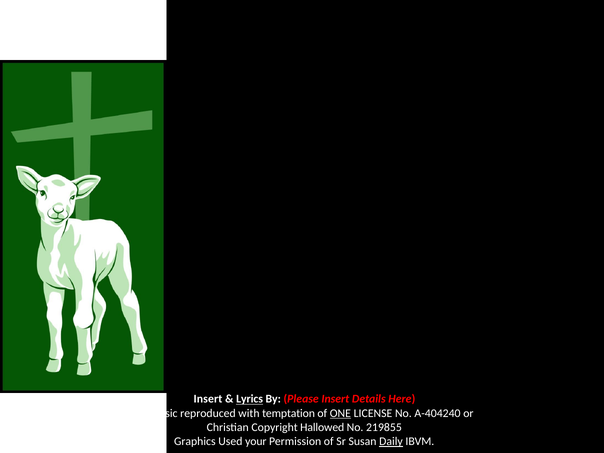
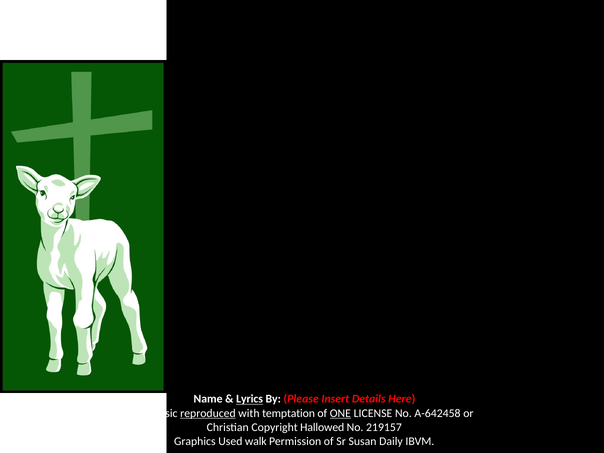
Insert: Insert -> Name (208, 399)
reproduced underline: none -> present (208, 413)
A-404240: A-404240 -> A-642458 (438, 413)
219855: 219855 -> 219157 (384, 427)
your: your -> walk (256, 441)
Daily underline: present -> none (391, 441)
